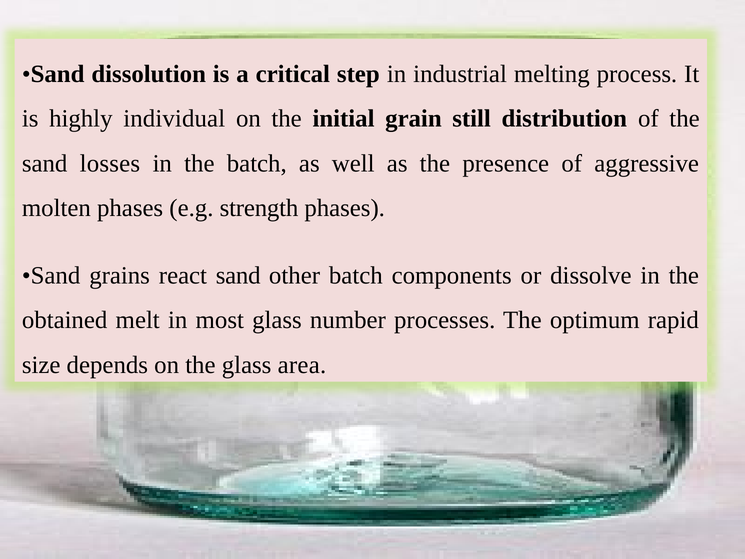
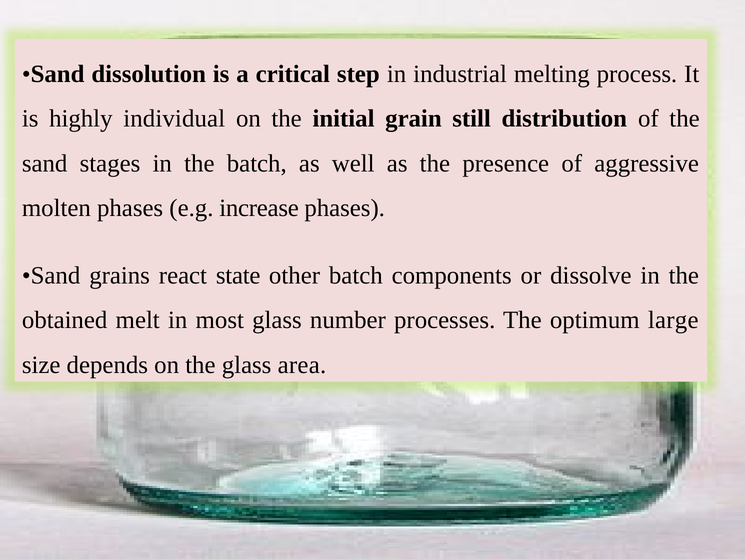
losses: losses -> stages (110, 163)
strength: strength -> increase (259, 208)
react sand: sand -> state (238, 275)
rapid: rapid -> large (673, 320)
